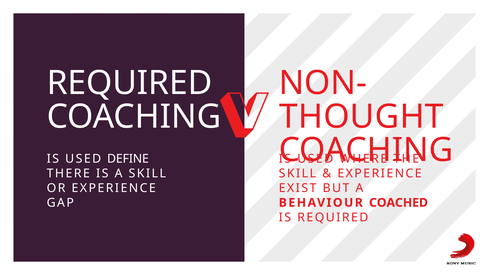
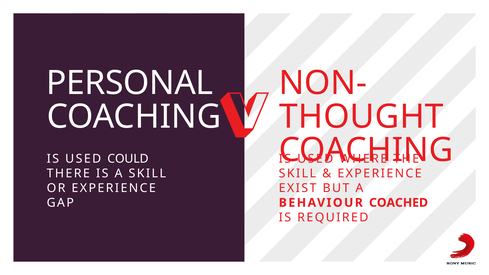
REQUIRED: REQUIRED -> PERSONAL (130, 83)
DEFINE: DEFINE -> COULD (128, 159)
